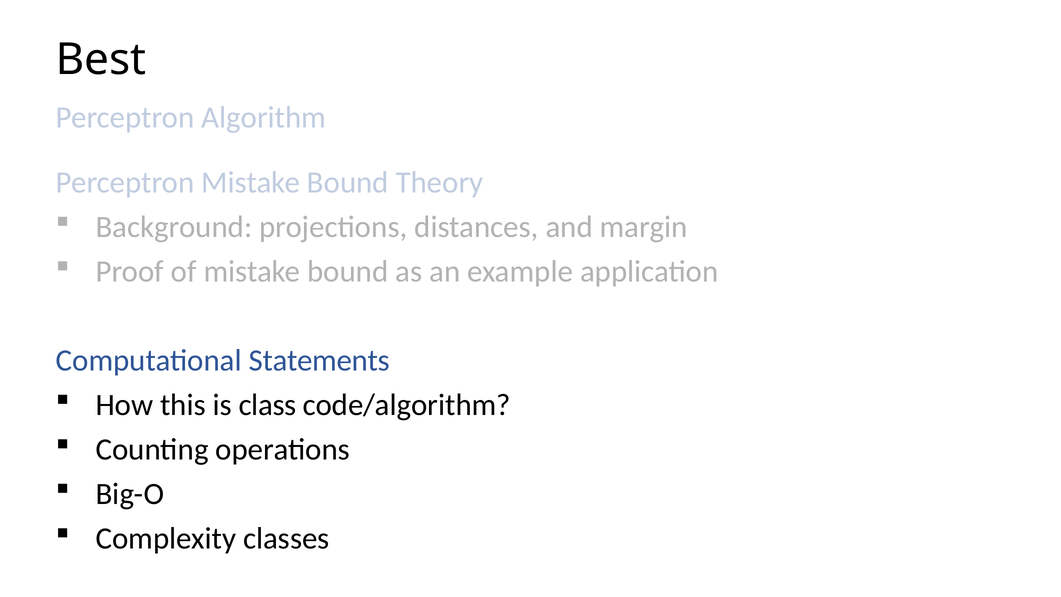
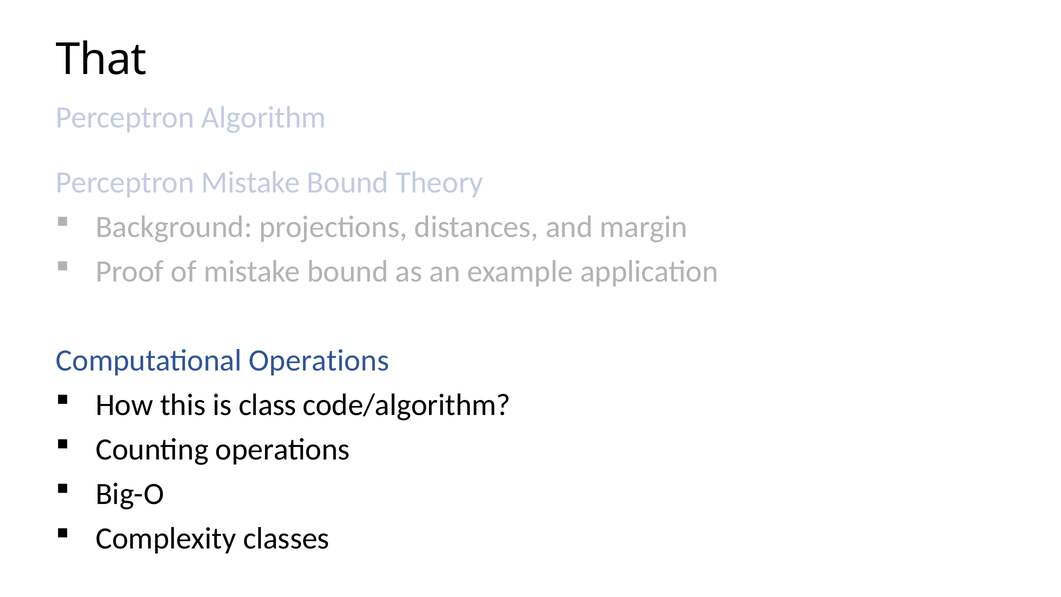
Best: Best -> That (101, 59)
Computational Statements: Statements -> Operations (319, 360)
